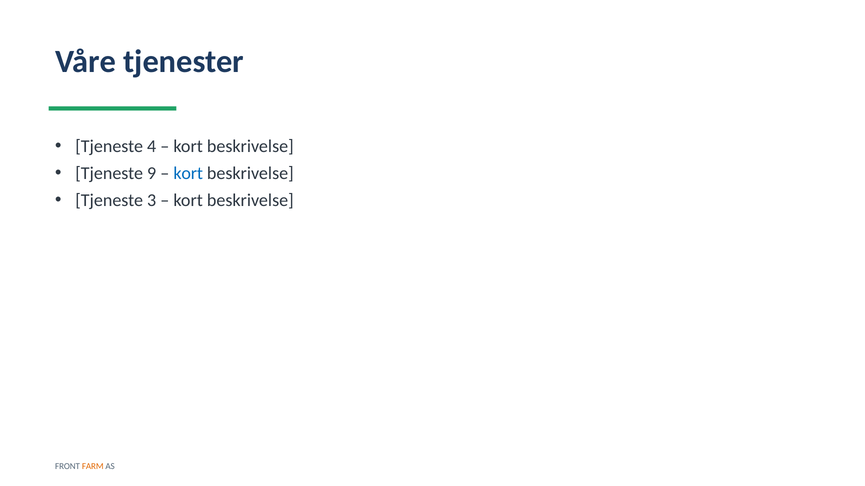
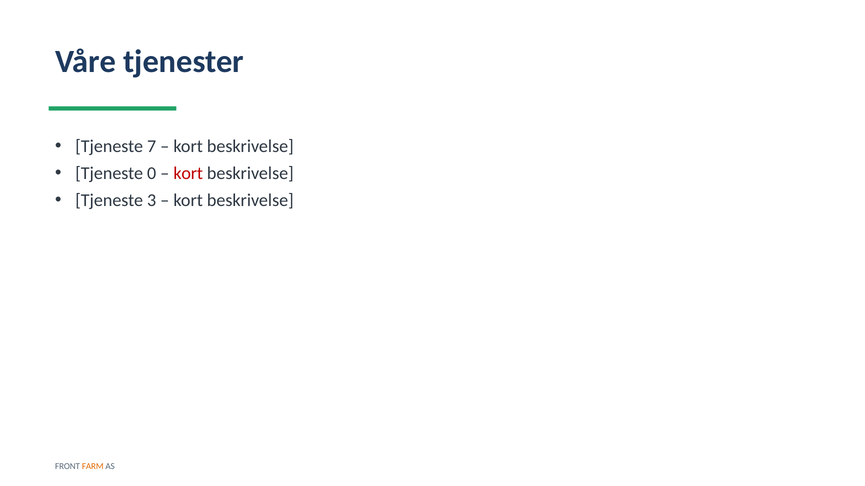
4: 4 -> 7 (152, 147)
9: 9 -> 0 (152, 174)
kort colour: blue -> red (188, 174)
